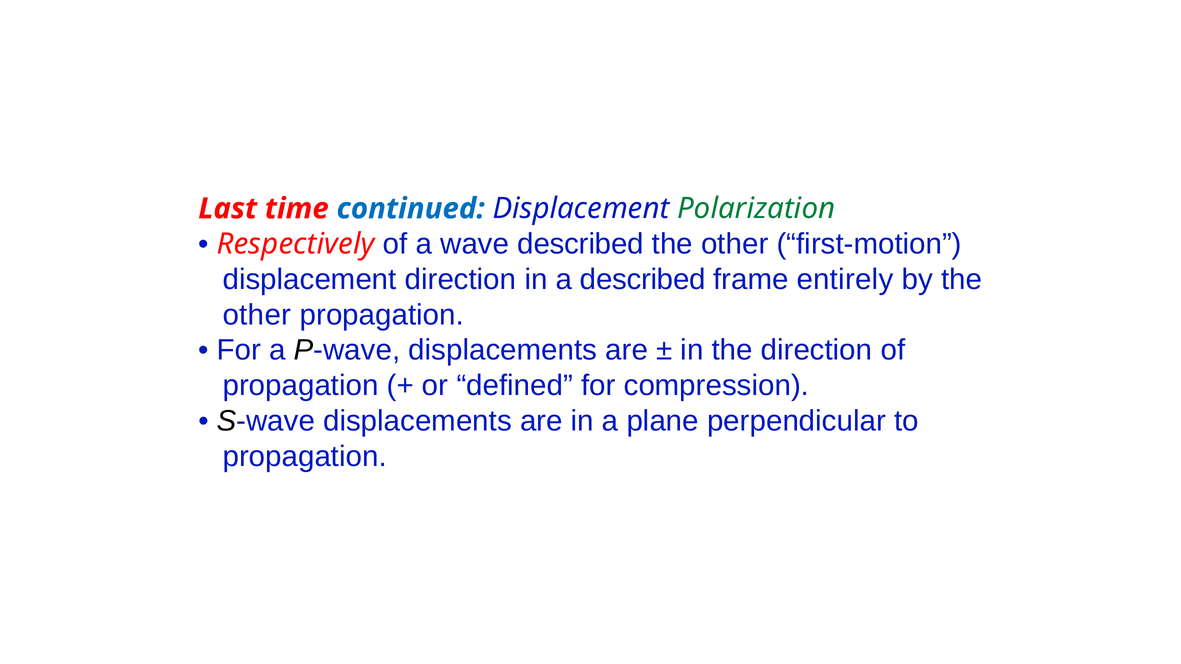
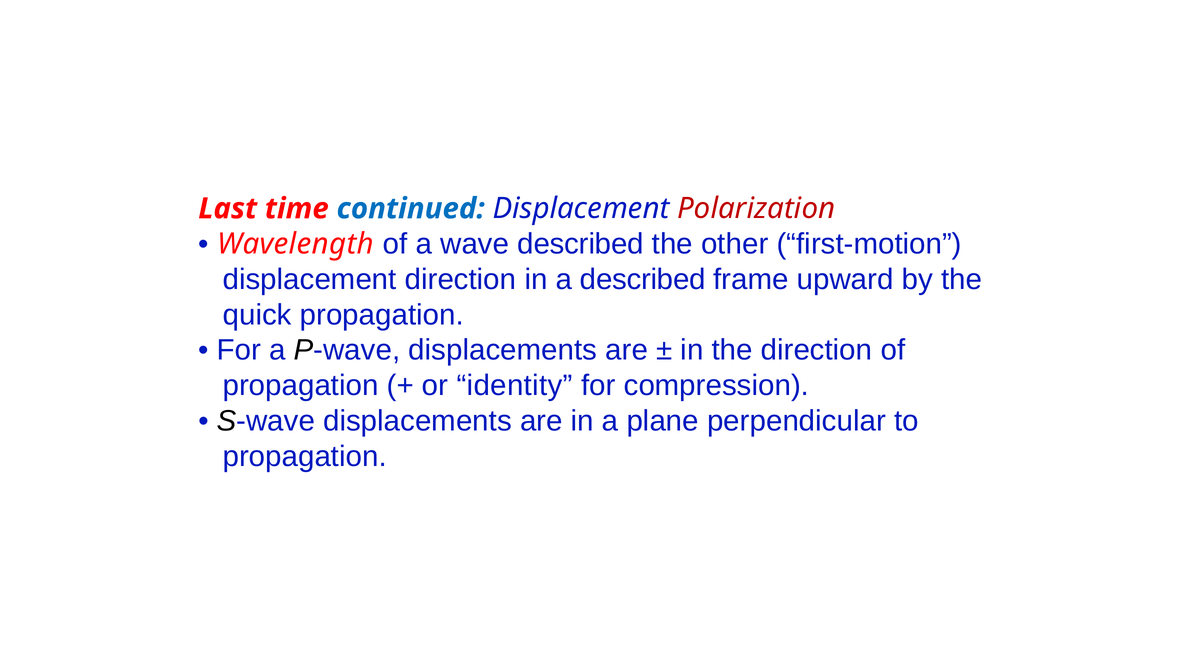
Polarization colour: green -> red (756, 209)
Respectively: Respectively -> Wavelength (296, 244)
entirely: entirely -> upward (845, 280)
other: other -> quick (257, 315)
defined: defined -> identity (515, 386)
